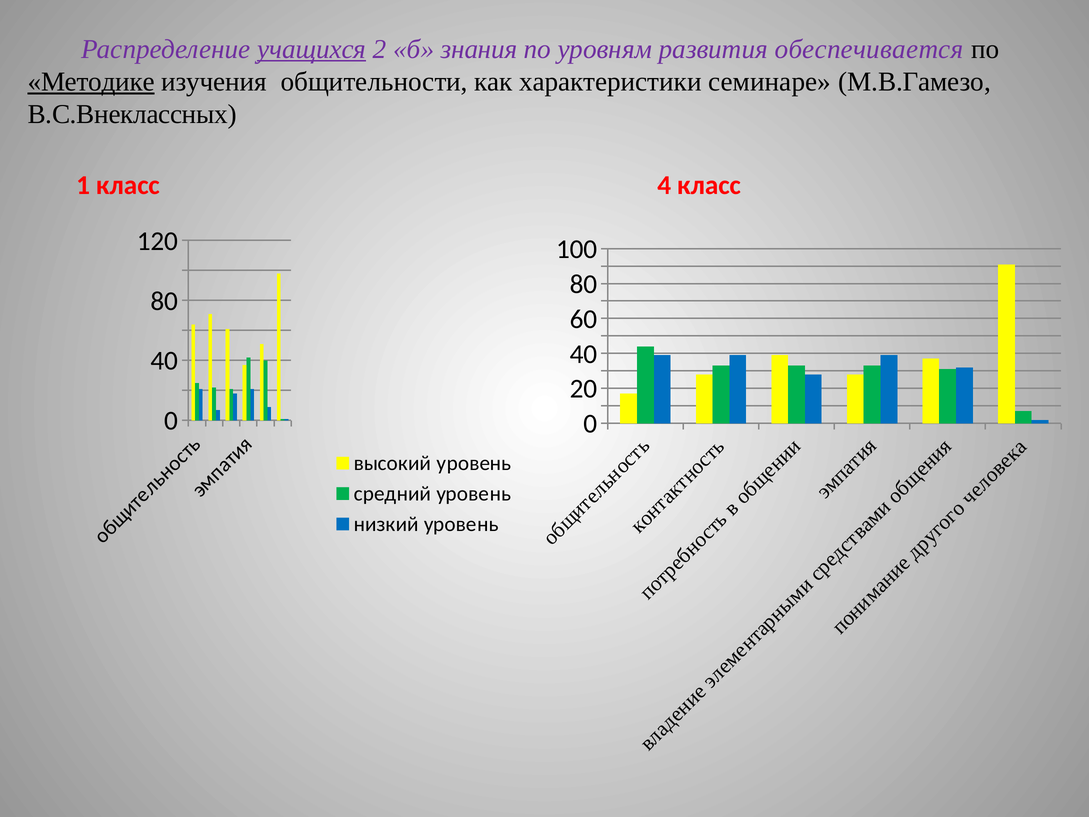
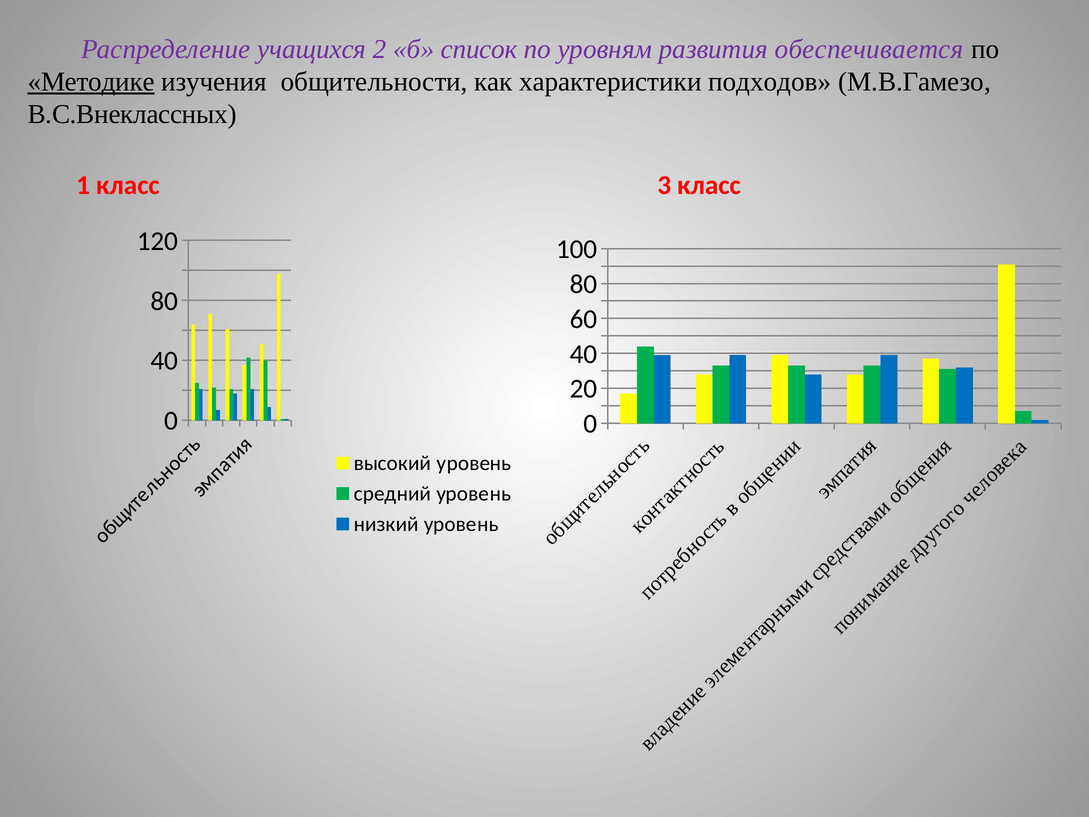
учащихся underline: present -> none (312, 49)
знания: знания -> список (479, 49)
семинаре: семинаре -> подходов (770, 82)
4: 4 -> 3 (664, 185)
